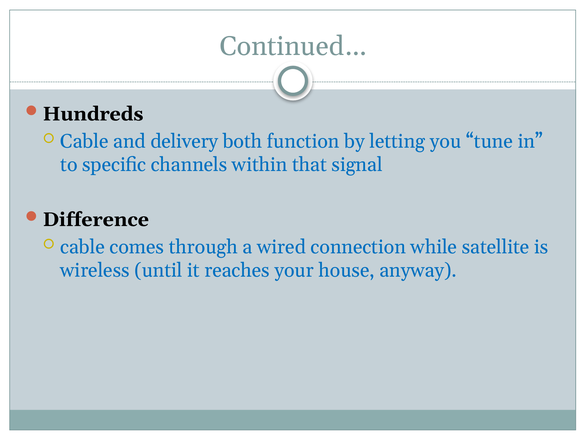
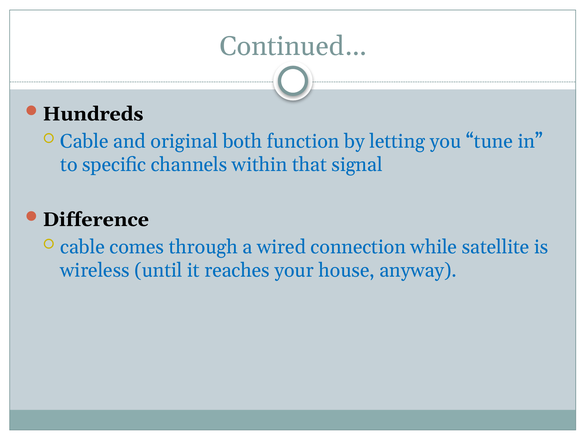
delivery: delivery -> original (184, 141)
